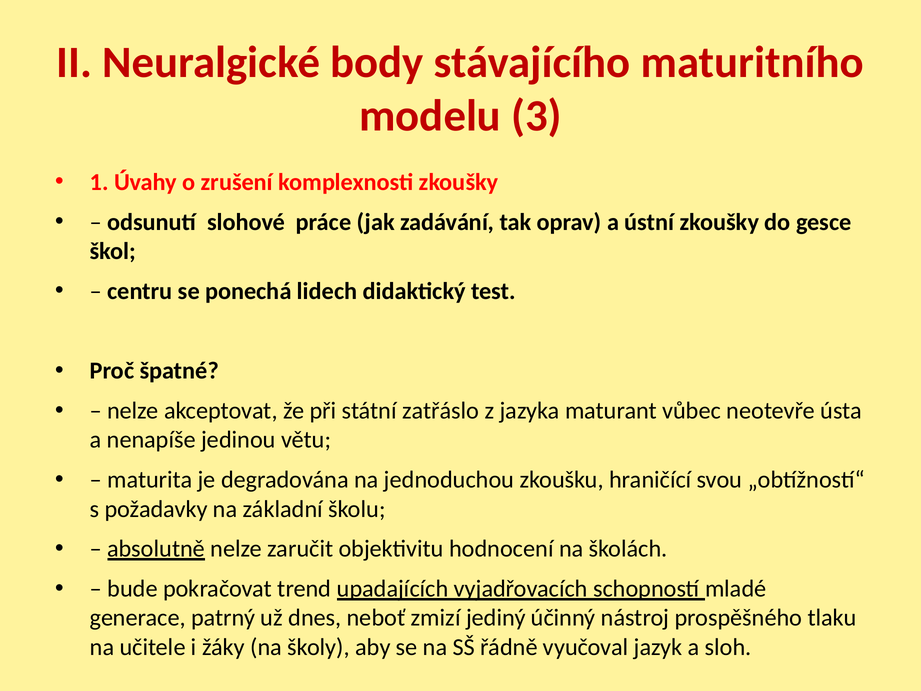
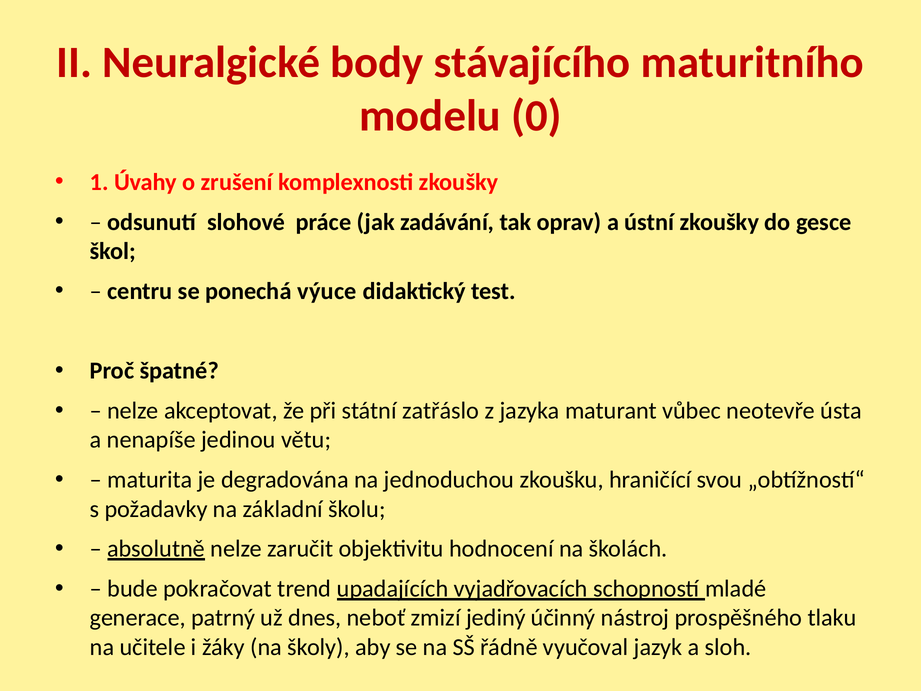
3: 3 -> 0 (536, 116)
lidech: lidech -> výuce (327, 291)
